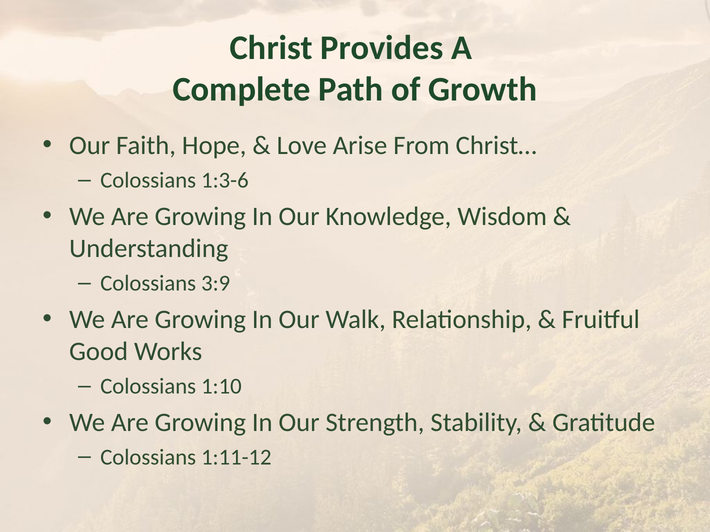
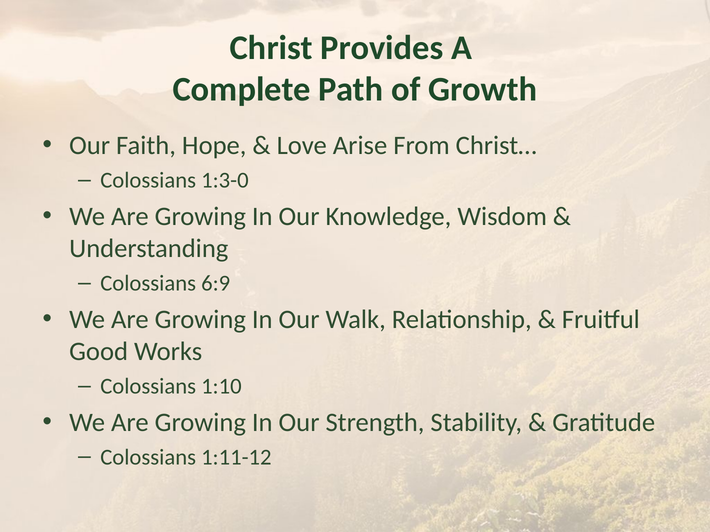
1:3-6: 1:3-6 -> 1:3-0 (225, 181)
3:9: 3:9 -> 6:9 (216, 284)
